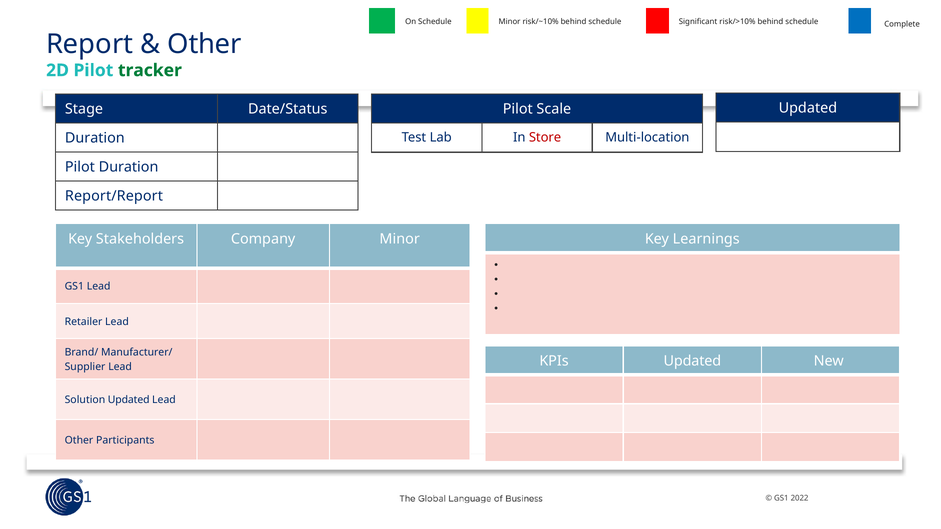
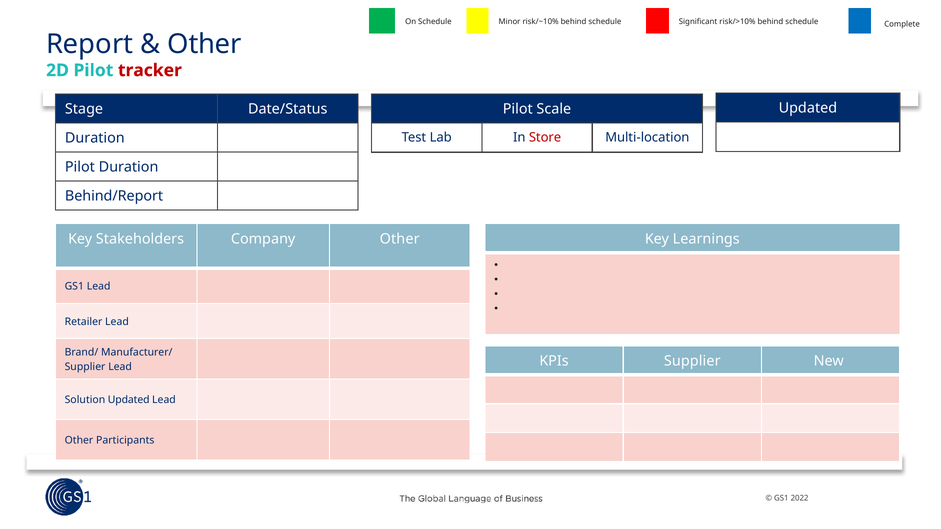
tracker colour: green -> red (150, 70)
Report/Report: Report/Report -> Behind/Report (114, 196)
Company Minor: Minor -> Other (400, 239)
KPIs Updated: Updated -> Supplier (692, 361)
